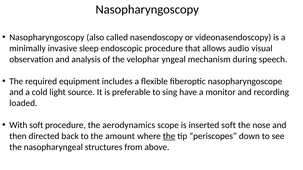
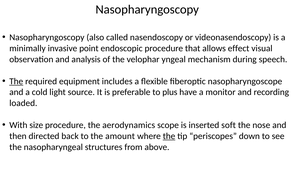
sleep: sleep -> point (89, 49)
audio: audio -> effect (239, 49)
The underline: none -> present (16, 81)
sing: sing -> plus (170, 92)
With soft: soft -> size (36, 125)
